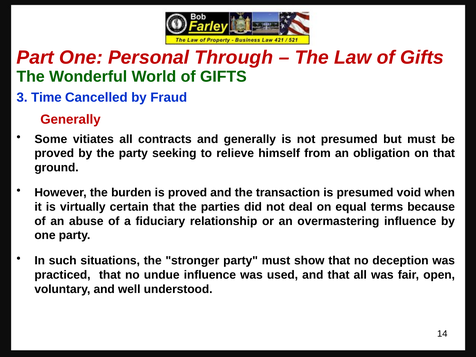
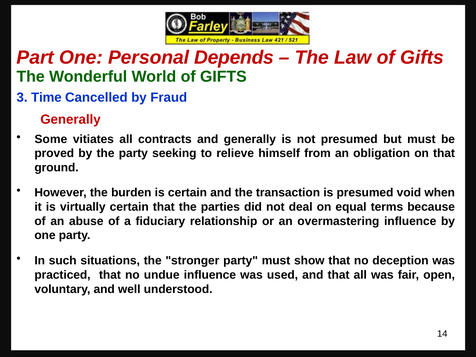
Through: Through -> Depends (234, 57)
is proved: proved -> certain (187, 193)
